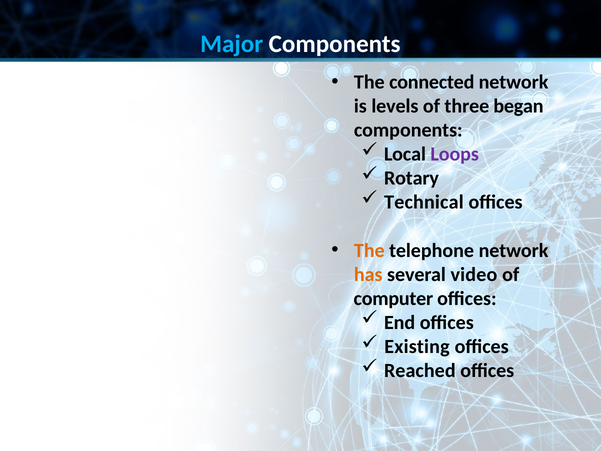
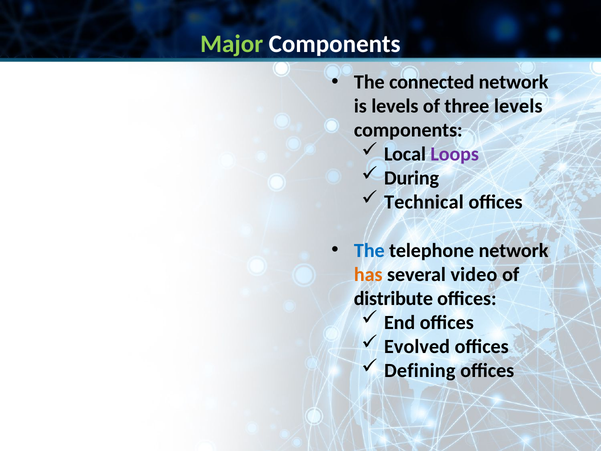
Major colour: light blue -> light green (232, 44)
three began: began -> levels (518, 106)
Rotary: Rotary -> During (412, 178)
The colour: orange -> blue (369, 250)
computer: computer -> distribute (393, 298)
Existing: Existing -> Evolved (417, 347)
Reached: Reached -> Defining (420, 371)
